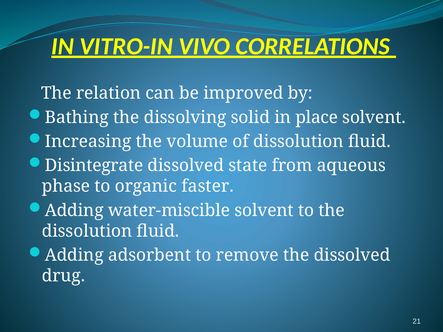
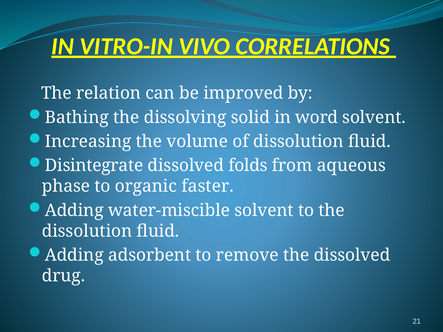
place: place -> word (317, 117)
state: state -> folds (248, 166)
